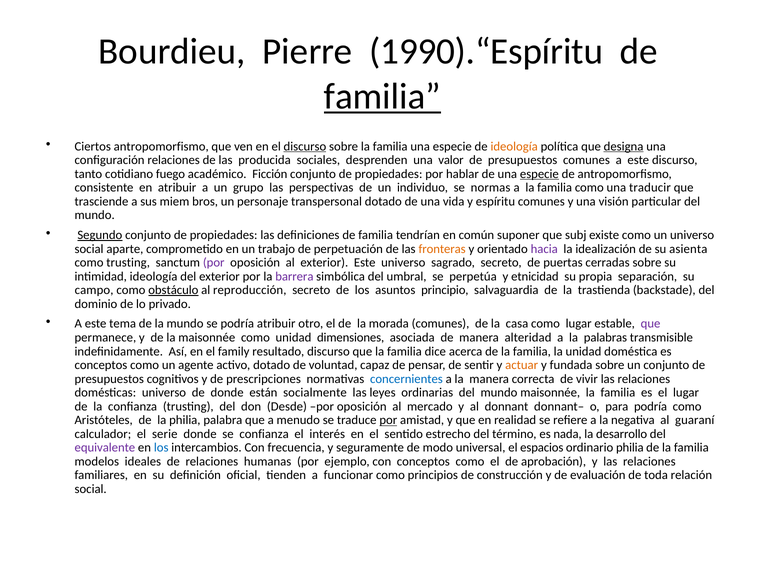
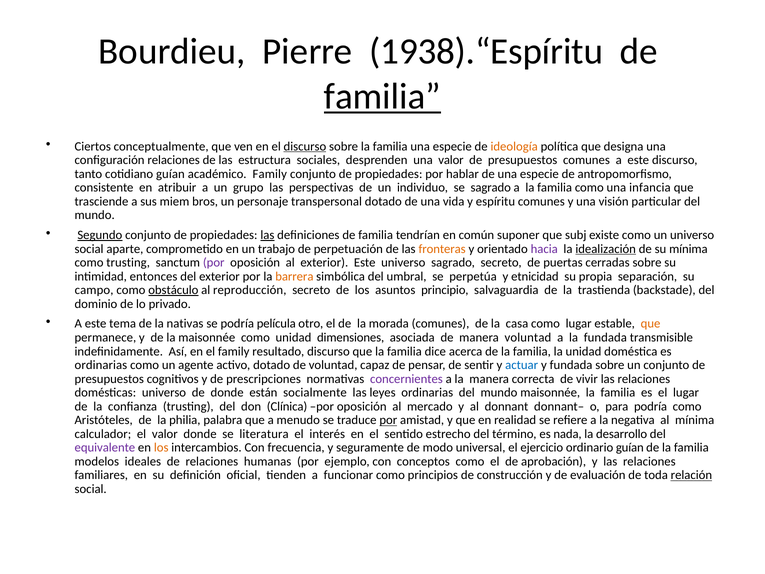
1990).“Espíritu: 1990).“Espíritu -> 1938).“Espíritu (486, 52)
Ciertos antropomorfismo: antropomorfismo -> conceptualmente (161, 146)
designa underline: present -> none (624, 146)
producida: producida -> estructura (265, 160)
cotidiano fuego: fuego -> guían (170, 174)
académico Ficción: Ficción -> Family (270, 174)
especie underline: present -> none (539, 174)
se normas: normas -> sagrado (491, 188)
traducir: traducir -> infancia (650, 188)
las underline: none -> present (267, 235)
idealización underline: none -> present (606, 249)
su asienta: asienta -> mínima (688, 249)
intimidad ideología: ideología -> entonces (154, 276)
barrera colour: purple -> orange (294, 276)
la mundo: mundo -> nativas (185, 324)
podría atribuir: atribuir -> película (276, 324)
que colour: purple -> orange (651, 324)
manera alteridad: alteridad -> voluntad (528, 337)
la palabras: palabras -> fundada (605, 337)
conceptos: conceptos -> ordinarias (101, 365)
actuar colour: orange -> blue (522, 365)
concernientes colour: blue -> purple (406, 379)
Desde: Desde -> Clínica (287, 406)
al guaraní: guaraní -> mínima (695, 420)
el serie: serie -> valor (165, 434)
se confianza: confianza -> literatura (264, 434)
los colour: blue -> orange (161, 448)
espacios: espacios -> ejercicio (542, 448)
ordinario philia: philia -> guían (630, 448)
relación underline: none -> present (691, 475)
